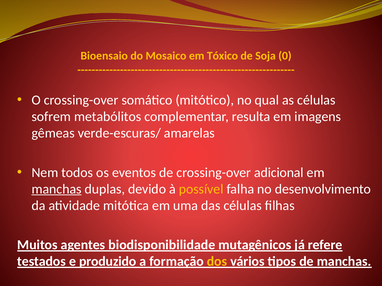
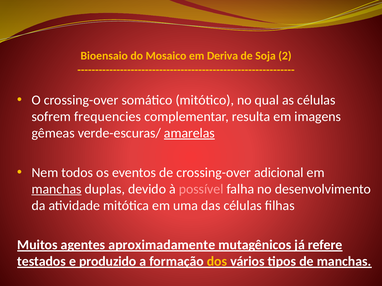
Tóxico: Tóxico -> Deriva (222, 56)
0: 0 -> 2 (285, 56)
metabólitos: metabólitos -> frequencies (108, 117)
amarelas underline: none -> present (189, 133)
possível colour: yellow -> pink (201, 189)
biodisponibilidade: biodisponibilidade -> aproximadamente (162, 245)
